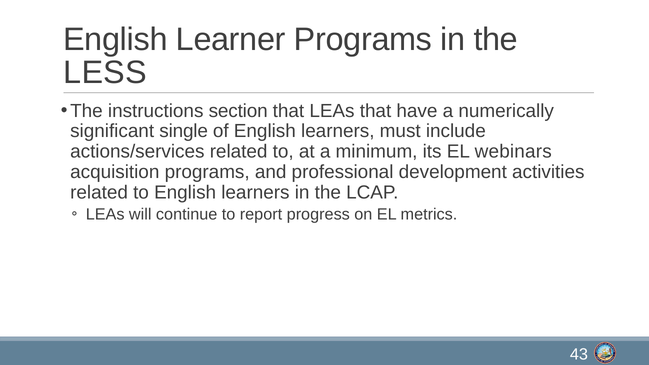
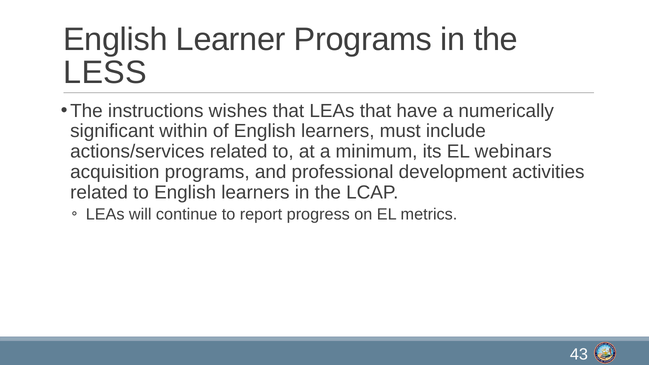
section: section -> wishes (238, 111)
single: single -> within (184, 131)
